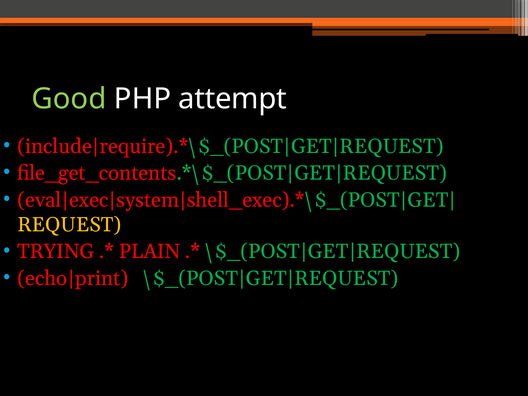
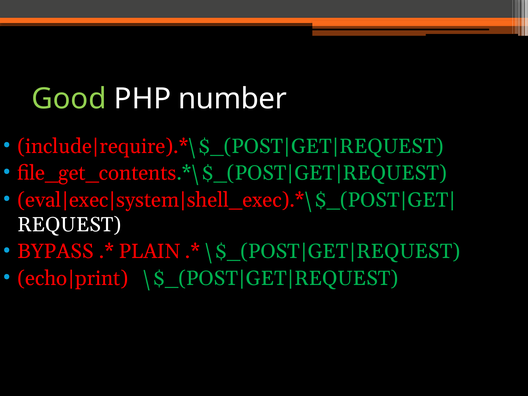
attempt: attempt -> number (233, 99)
REQUEST colour: yellow -> white (69, 225)
TRYING: TRYING -> BYPASS (56, 251)
